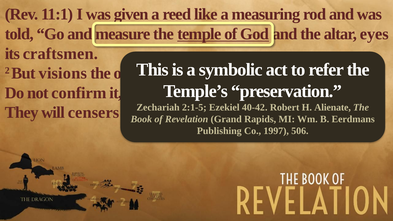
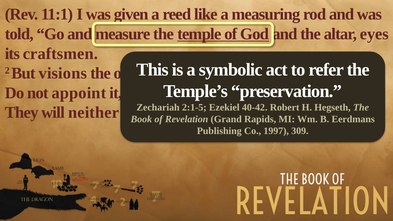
confirm: confirm -> appoint (79, 93)
Alienate: Alienate -> Hegseth (332, 107)
censers: censers -> neither (94, 113)
506: 506 -> 309 (300, 131)
